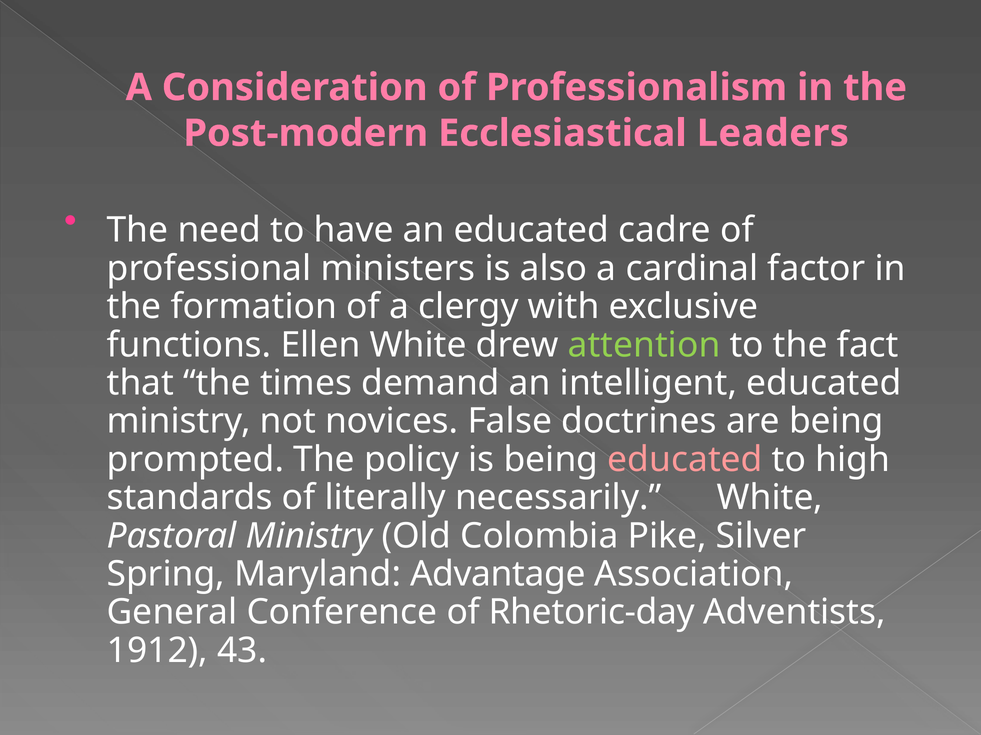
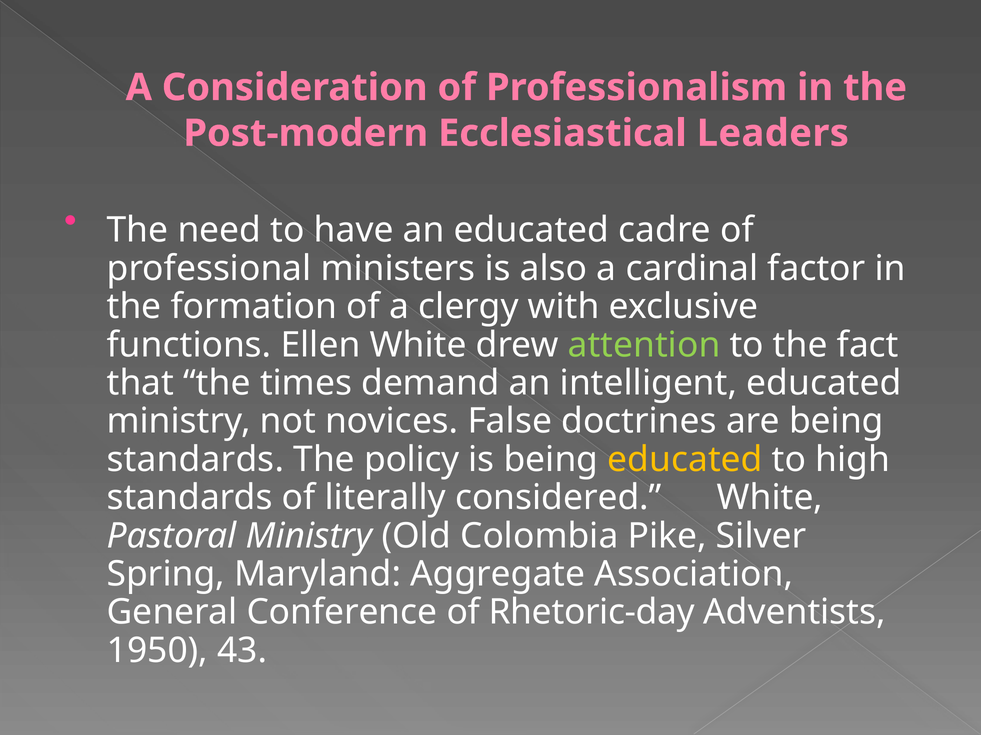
prompted: prompted -> standards (195, 460)
educated colour: pink -> yellow (685, 460)
necessarily: necessarily -> considered (558, 498)
Advantage: Advantage -> Aggregate (498, 575)
1912: 1912 -> 1950 (157, 651)
